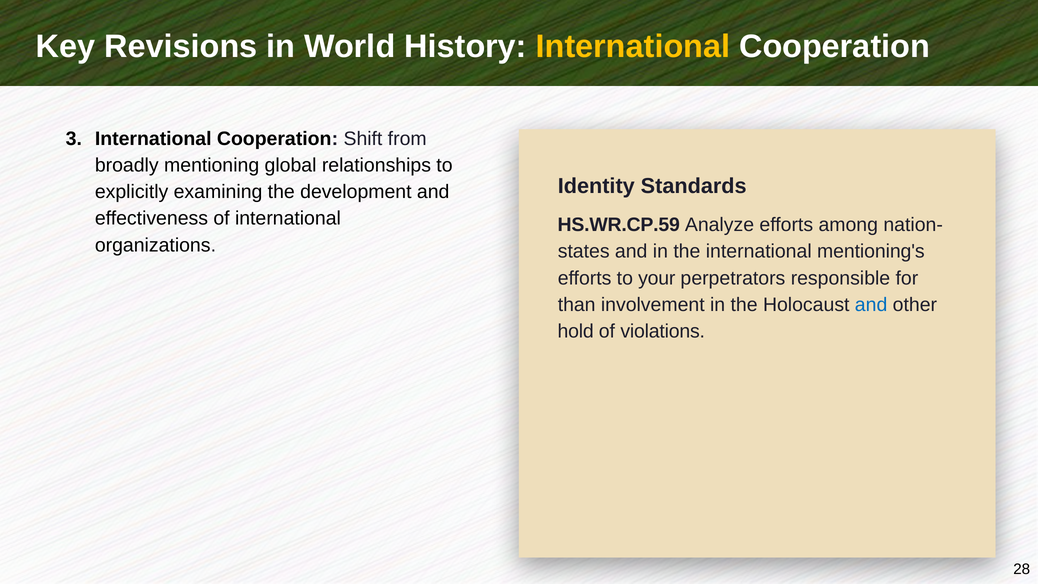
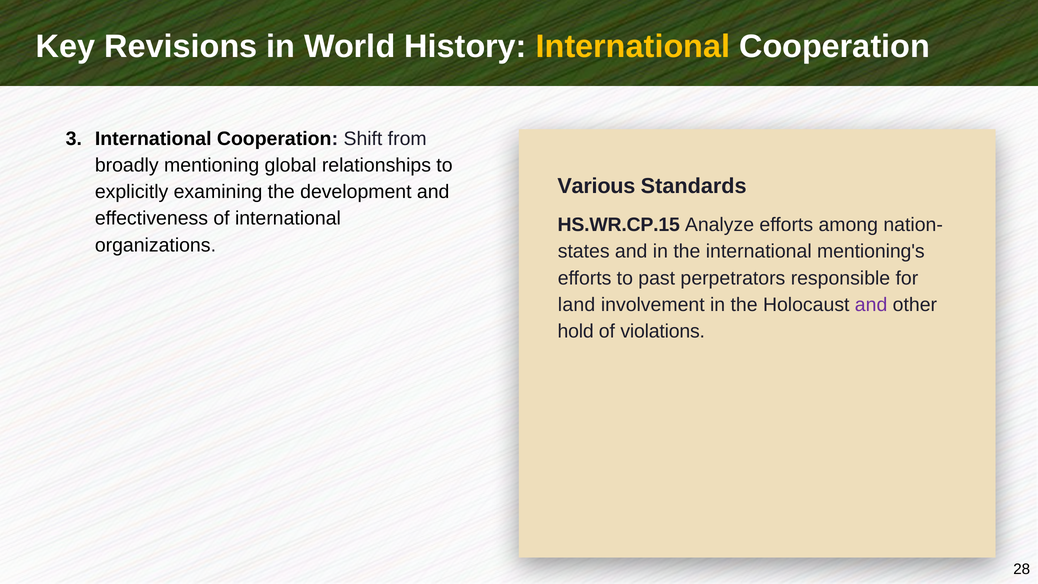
Identity: Identity -> Various (596, 186)
HS.WR.CP.59: HS.WR.CP.59 -> HS.WR.CP.15 (619, 225)
your: your -> past (657, 278)
than: than -> land (577, 305)
and colour: blue -> purple (871, 305)
